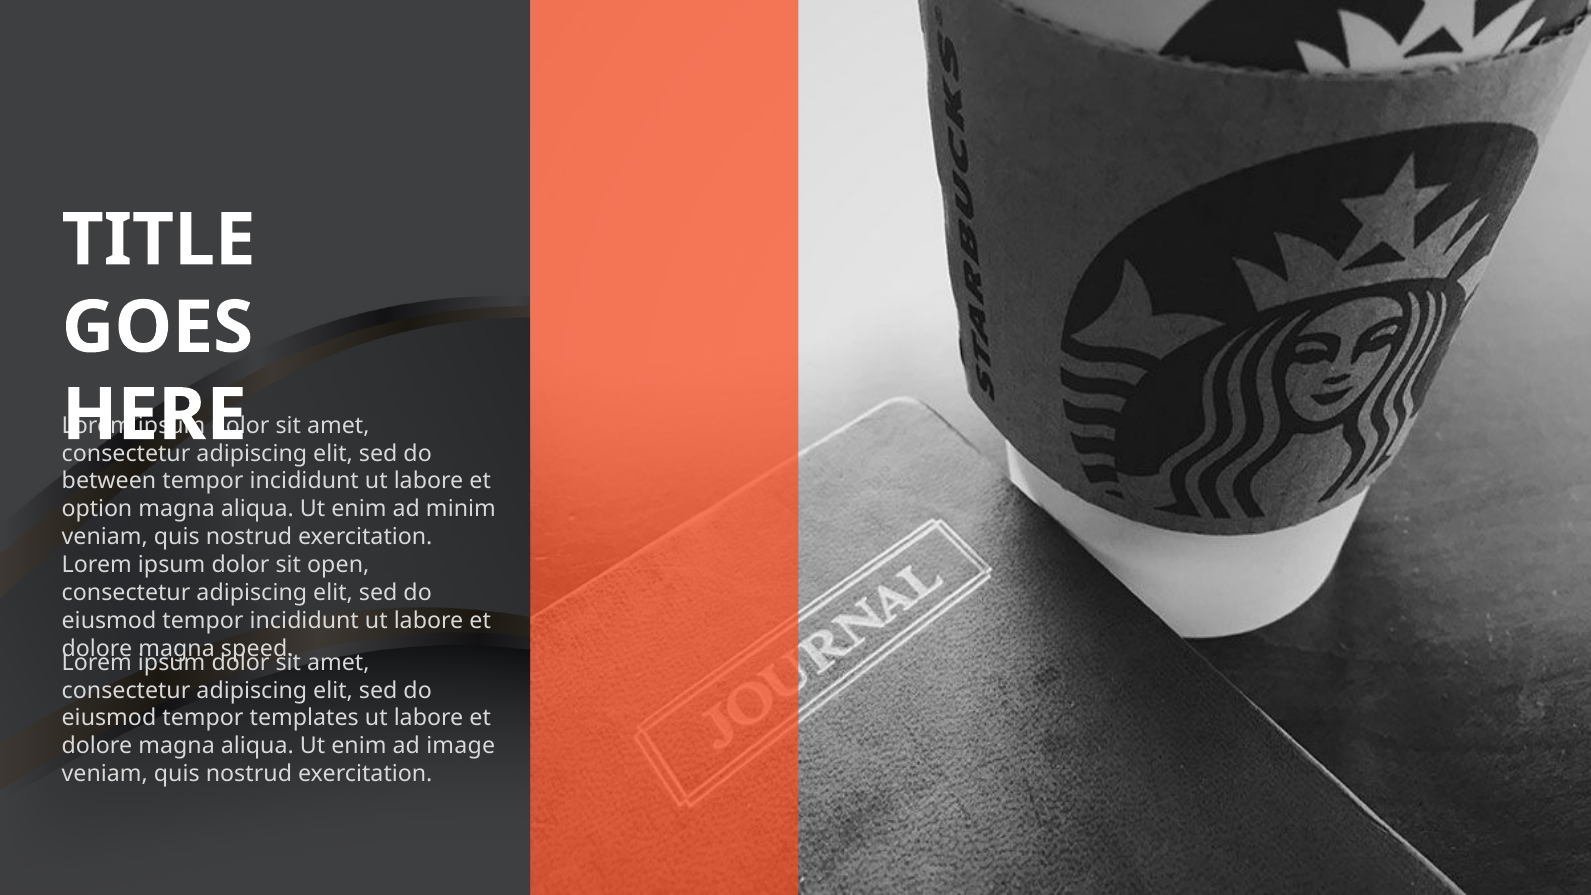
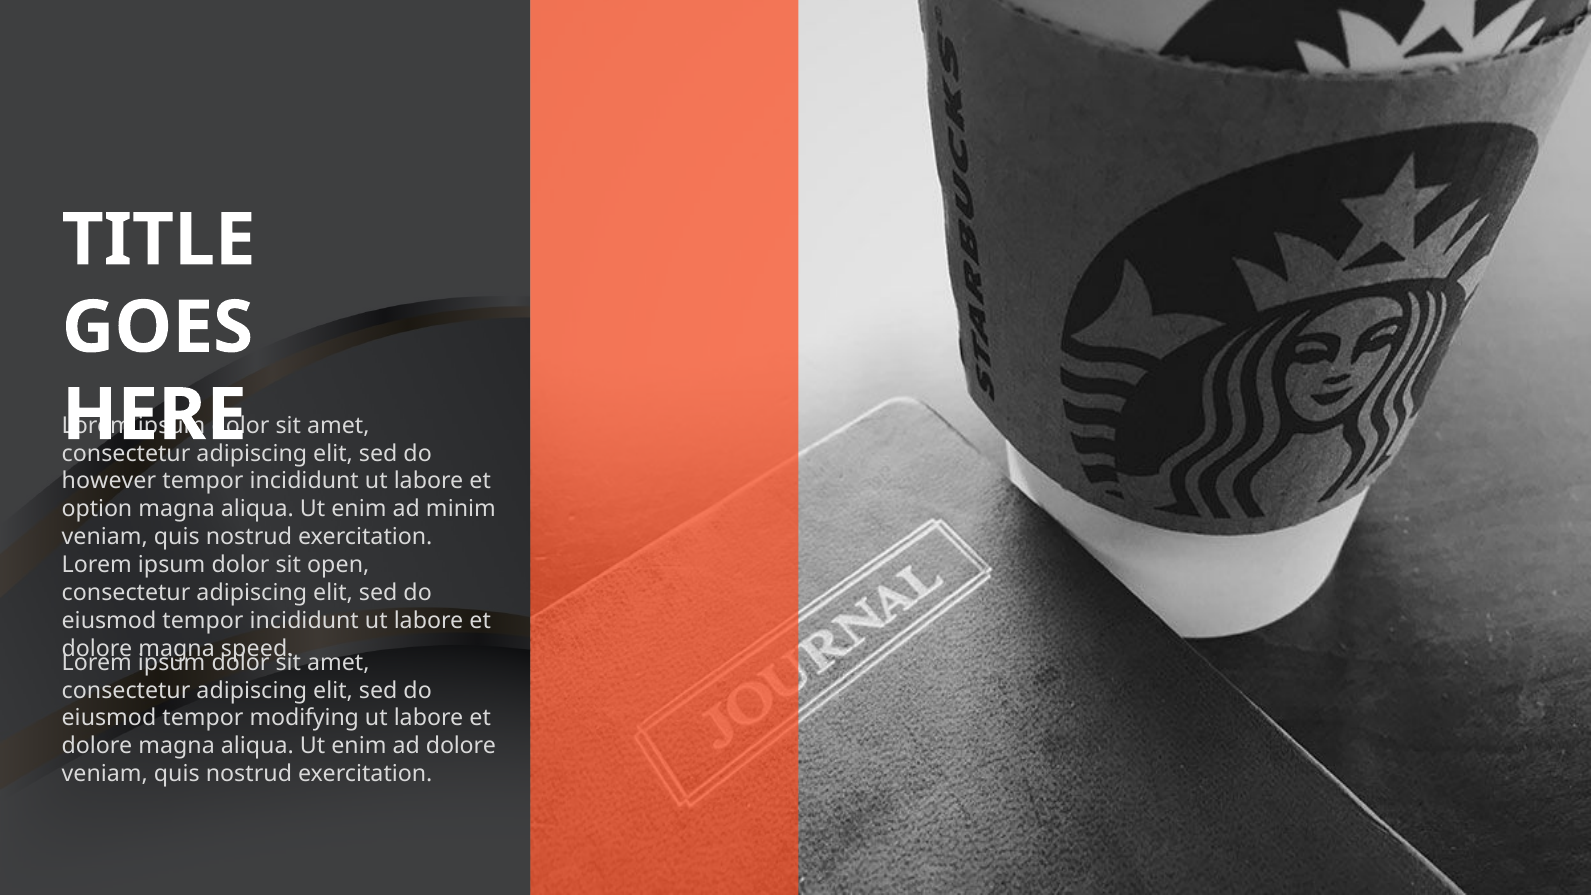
between: between -> however (109, 481)
templates: templates -> modifying (304, 718)
ad image: image -> dolore (461, 746)
